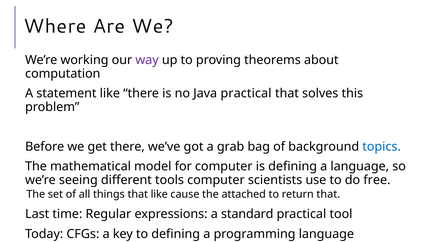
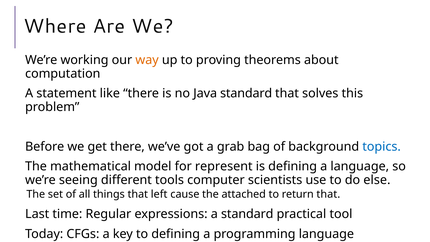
way colour: purple -> orange (147, 60)
Java practical: practical -> standard (246, 93)
for computer: computer -> represent (224, 166)
free: free -> else (377, 180)
that like: like -> left (159, 194)
